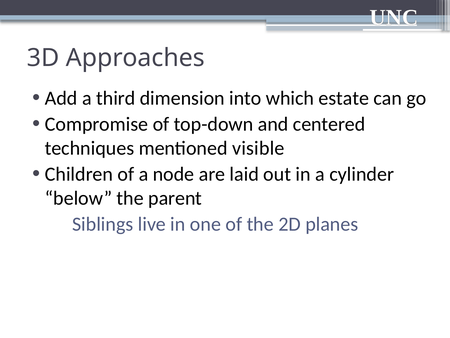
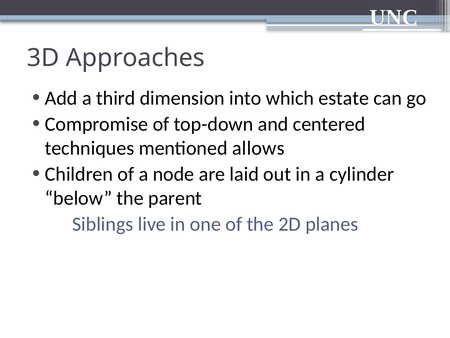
visible: visible -> allows (258, 148)
